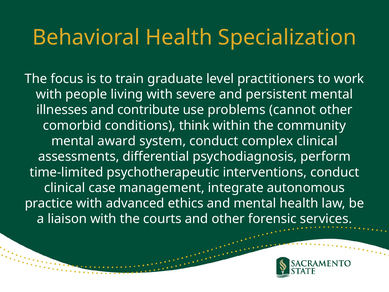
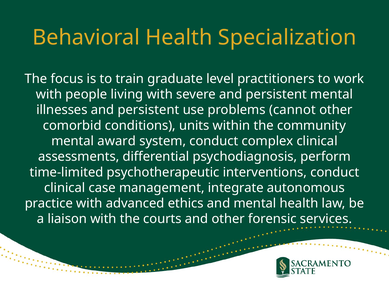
illnesses and contribute: contribute -> persistent (148, 110)
think: think -> units (194, 125)
